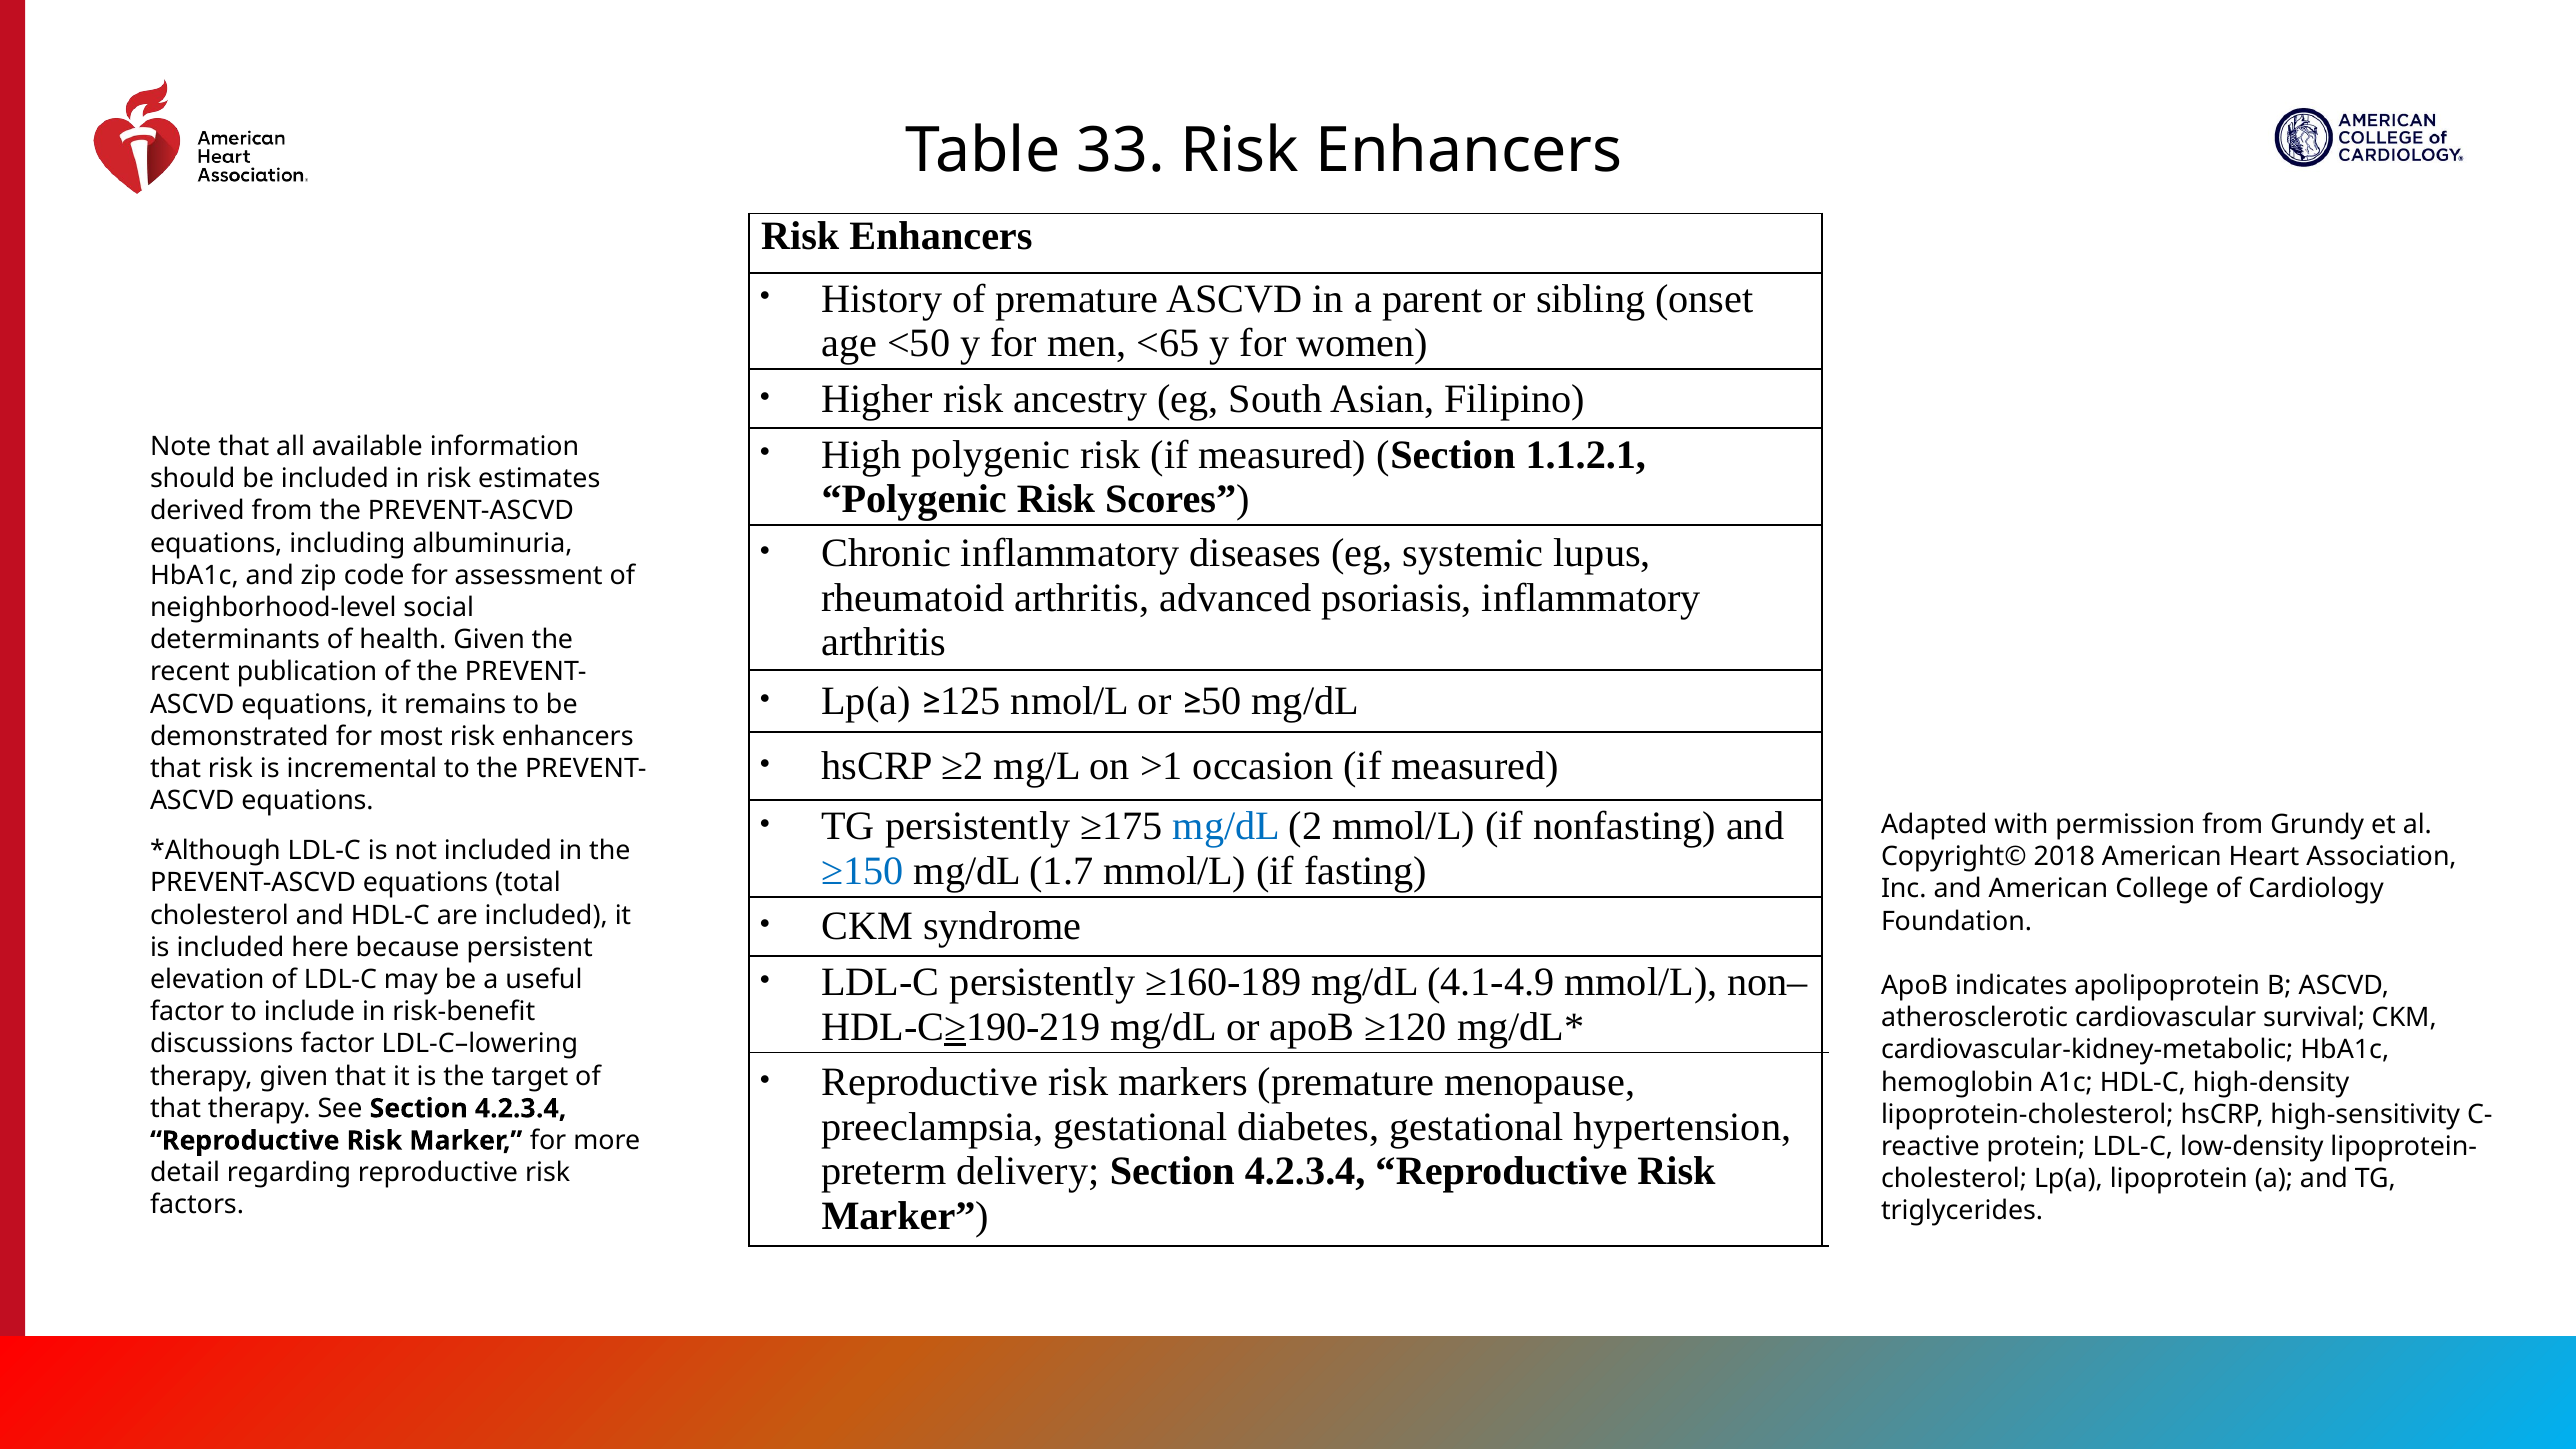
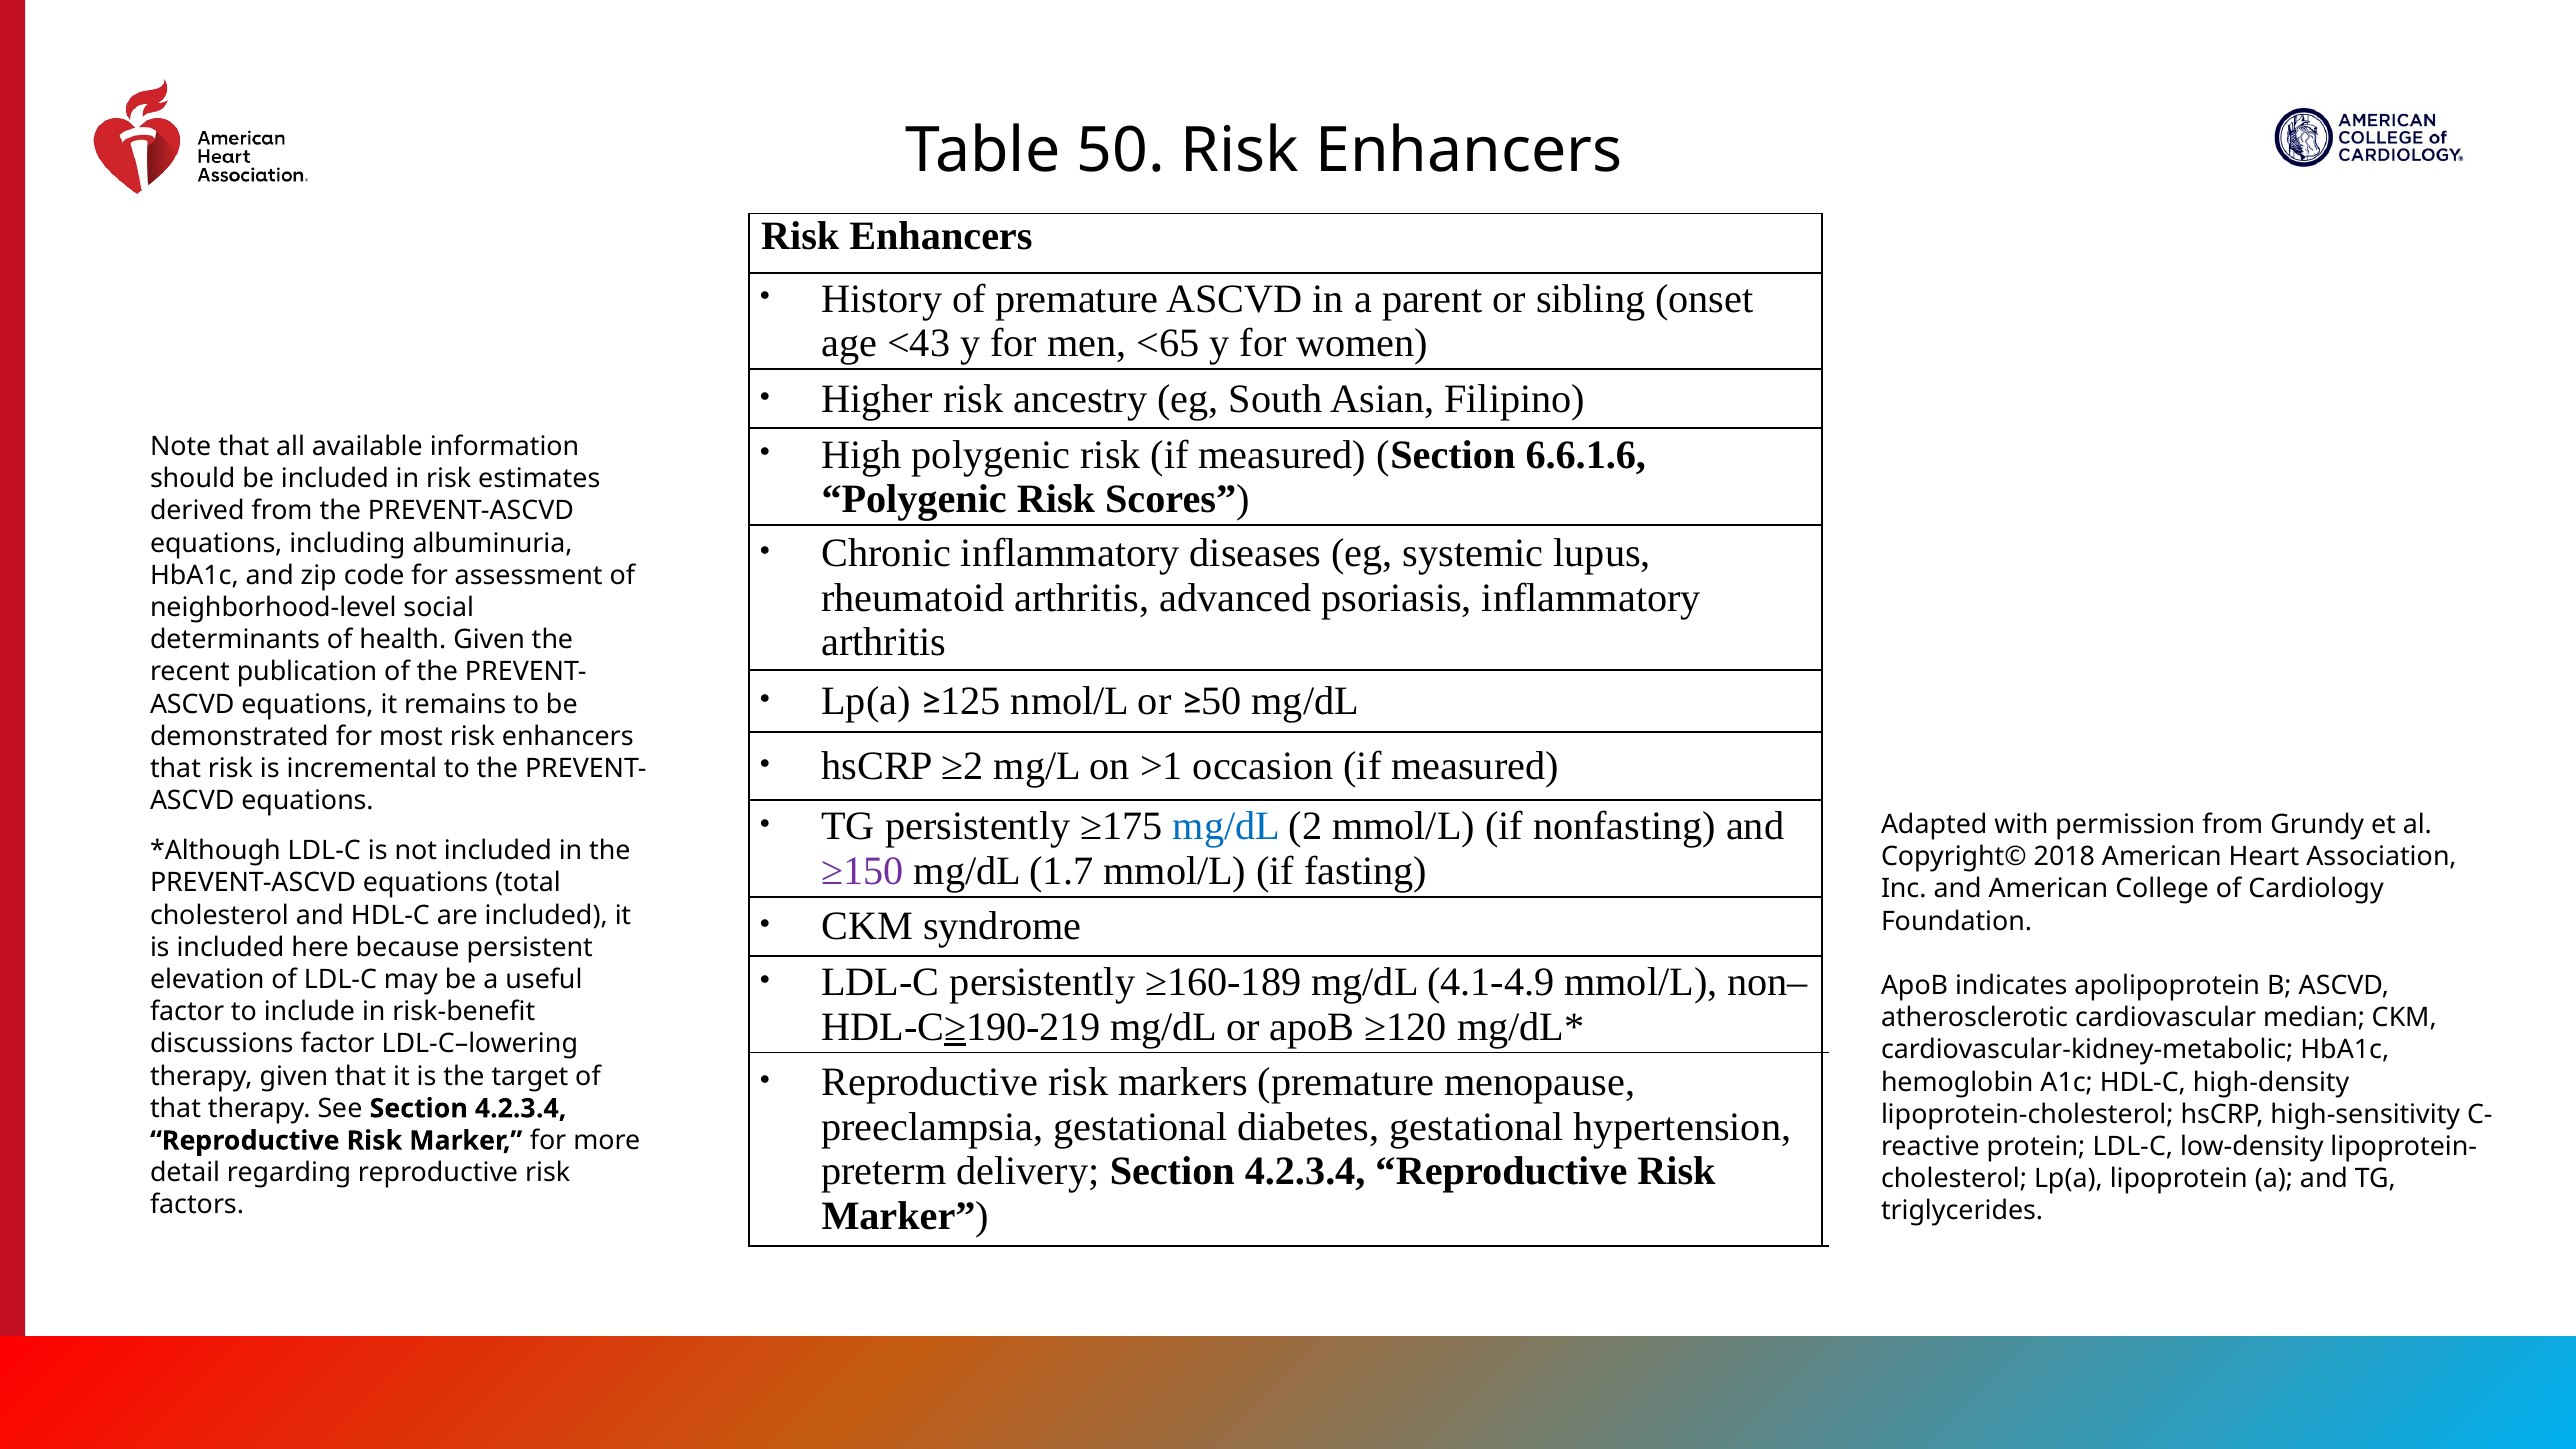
33: 33 -> 50 (1121, 151)
<50: <50 -> <43 (919, 344)
1.1.2.1: 1.1.2.1 -> 6.6.1.6 (1586, 455)
≥150 colour: blue -> purple (863, 871)
survival: survival -> median (2314, 1018)
